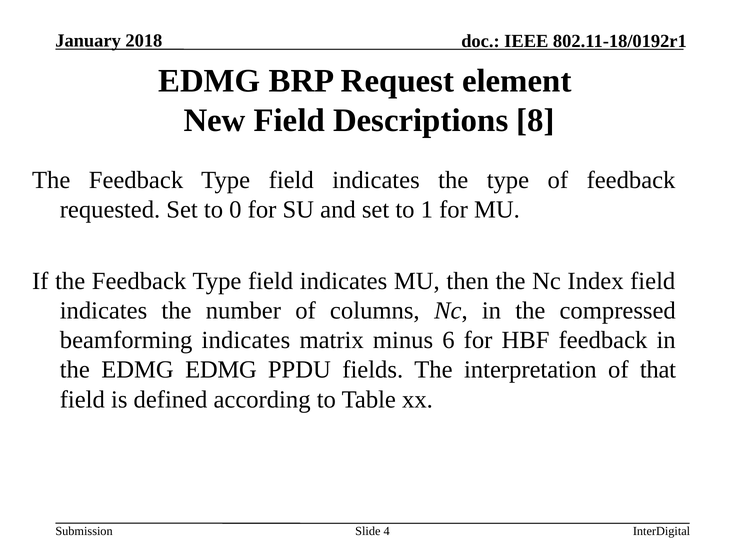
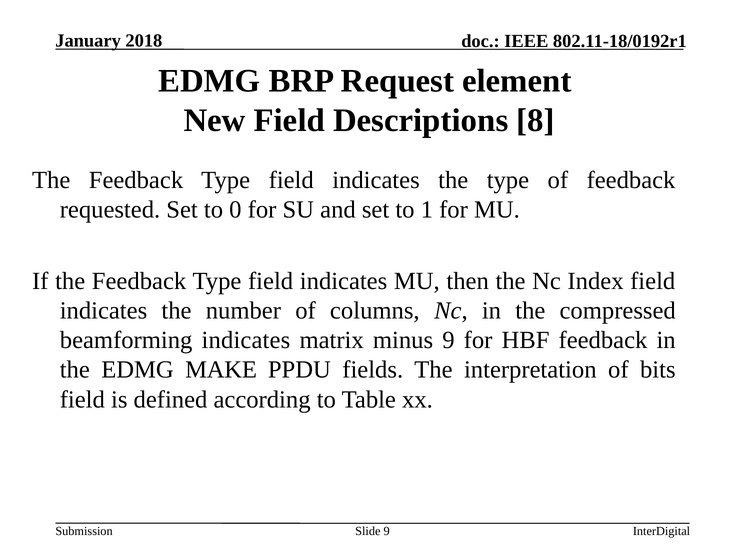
minus 6: 6 -> 9 (448, 340)
EDMG EDMG: EDMG -> MAKE (221, 370)
that: that -> bits (658, 370)
Slide 4: 4 -> 9 (387, 532)
